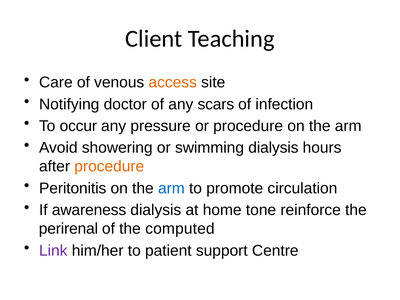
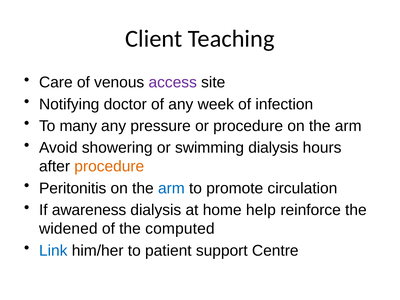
access colour: orange -> purple (173, 82)
scars: scars -> week (216, 104)
occur: occur -> many (78, 126)
tone: tone -> help (261, 210)
perirenal: perirenal -> widened (68, 229)
Link colour: purple -> blue (53, 251)
